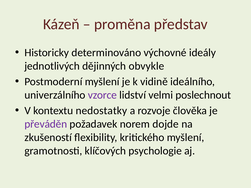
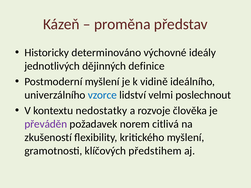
obvykle: obvykle -> definice (146, 66)
vzorce colour: purple -> blue (102, 95)
dojde: dojde -> citlivá (166, 124)
psychologie: psychologie -> předstihem (155, 151)
